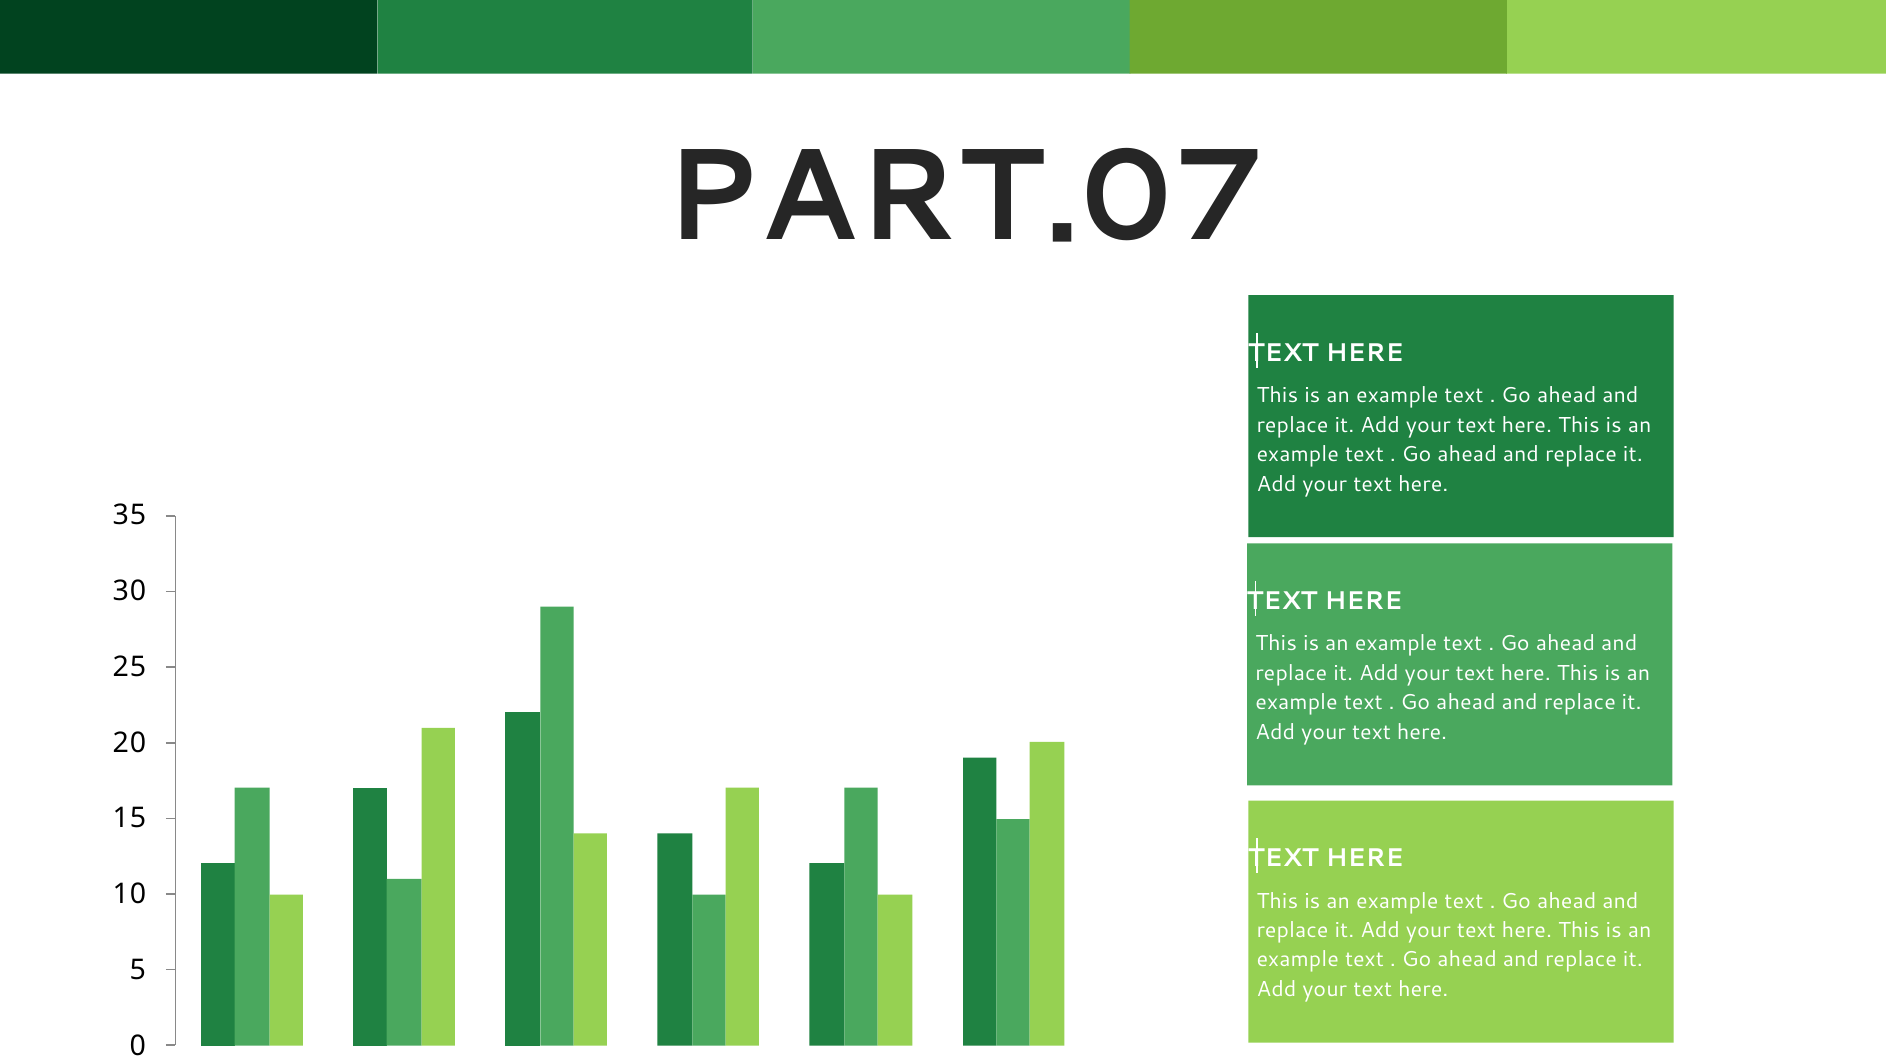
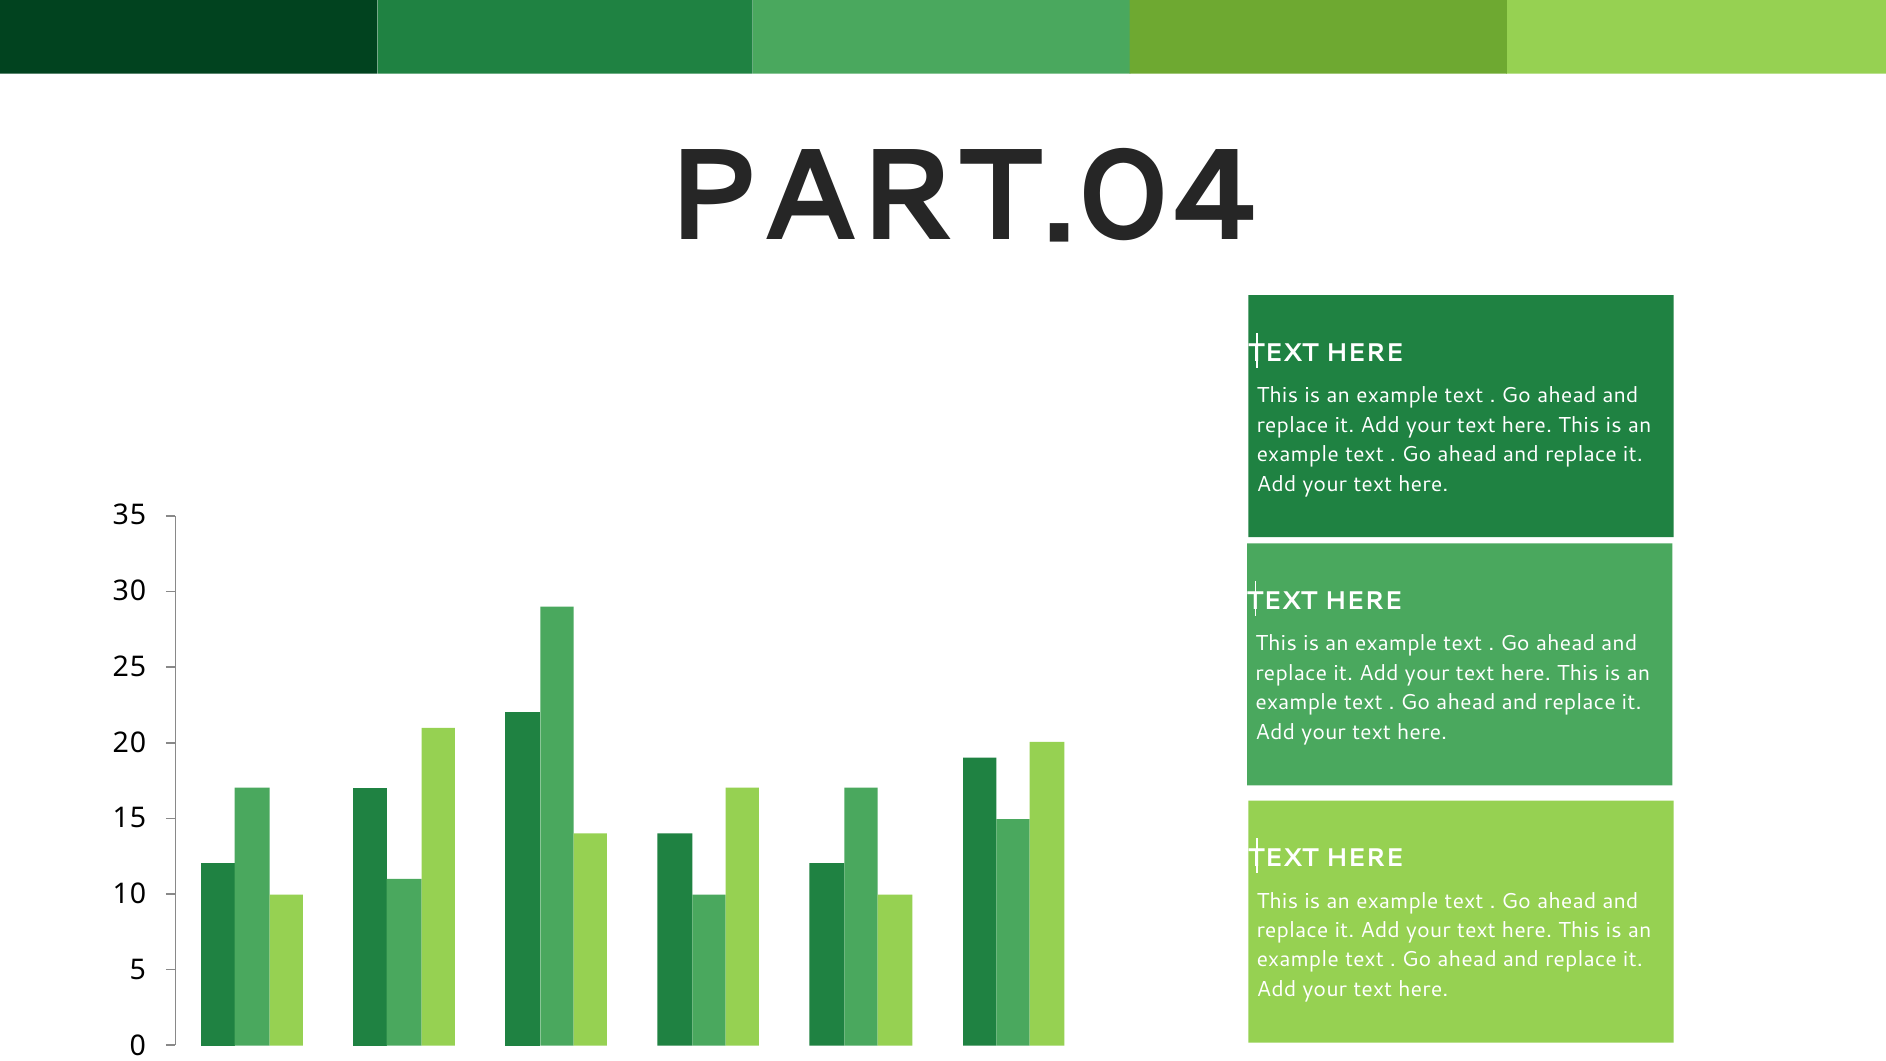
PART.07: PART.07 -> PART.04 (965, 196)
